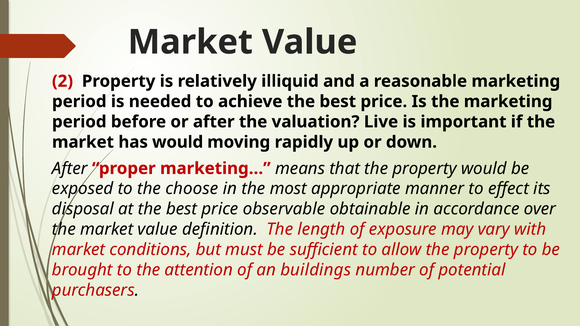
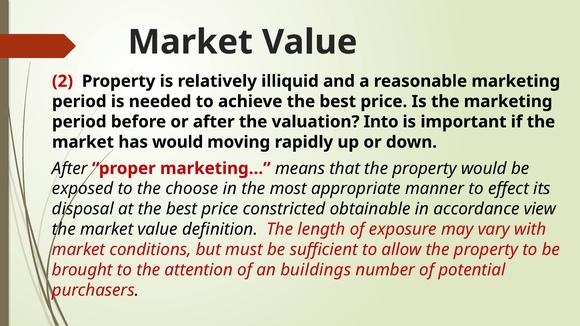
Live: Live -> Into (381, 122)
observable: observable -> constricted (284, 209)
over: over -> view (540, 209)
